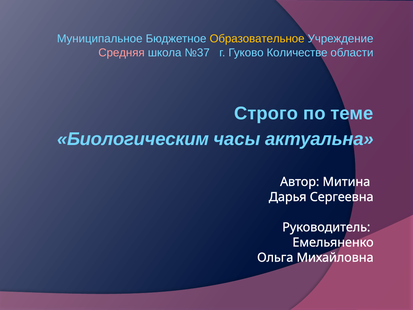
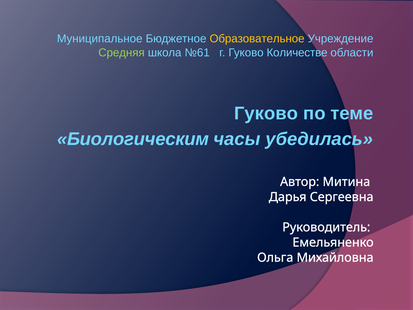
Средняя colour: pink -> light green (122, 53)
№37: №37 -> №61 (197, 53)
Строго: Строго -> Гуково (266, 113)
актуальна: актуальна -> убедилась (319, 139)
